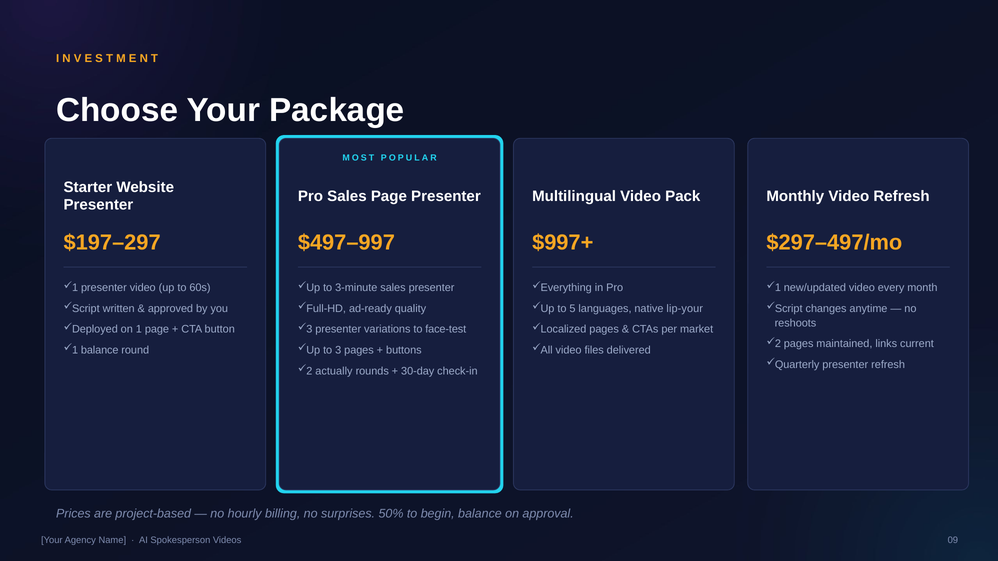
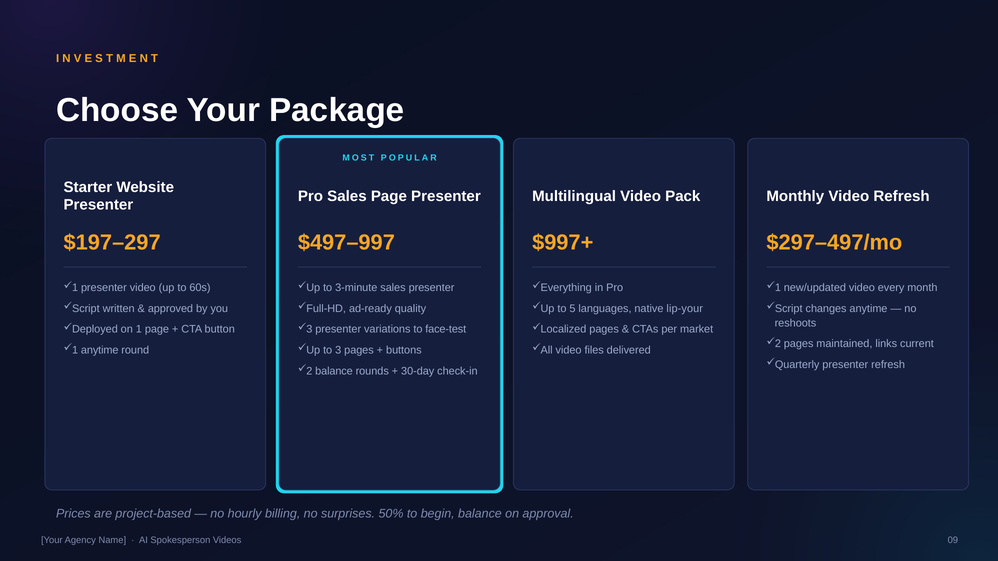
balance: balance -> anytime (100, 350)
actually: actually -> balance (334, 371)
